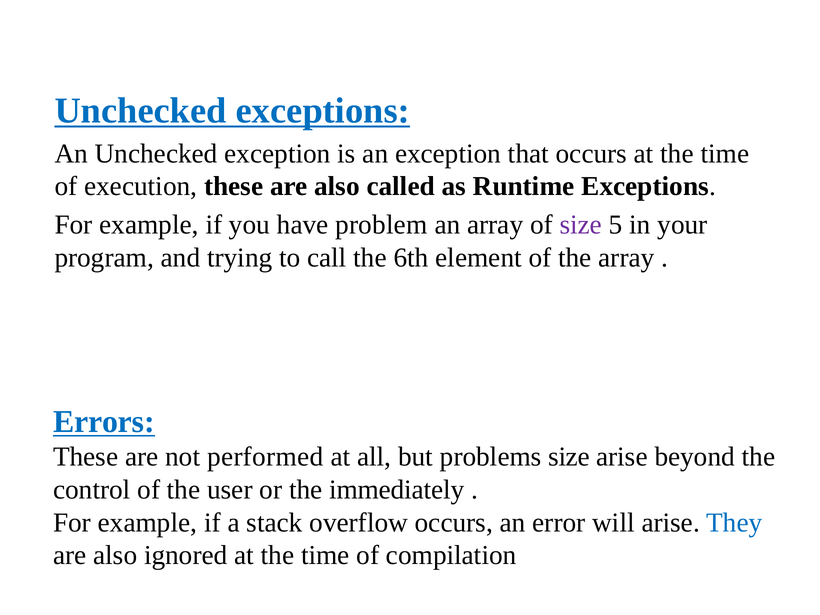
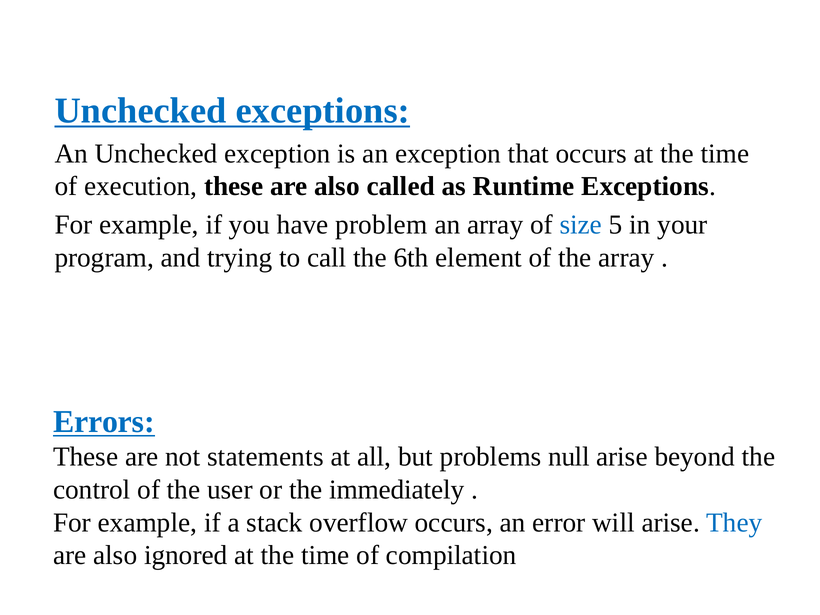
size colour: purple -> blue (581, 225)
performed: performed -> statements (265, 457)
problems size: size -> null (569, 457)
